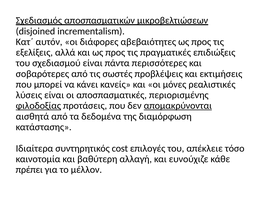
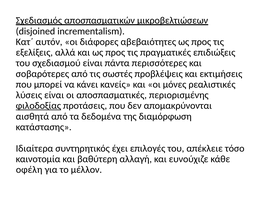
απομακρύνονται underline: present -> none (178, 106)
cost: cost -> έχει (120, 149)
πρέπει: πρέπει -> οφέλη (29, 170)
